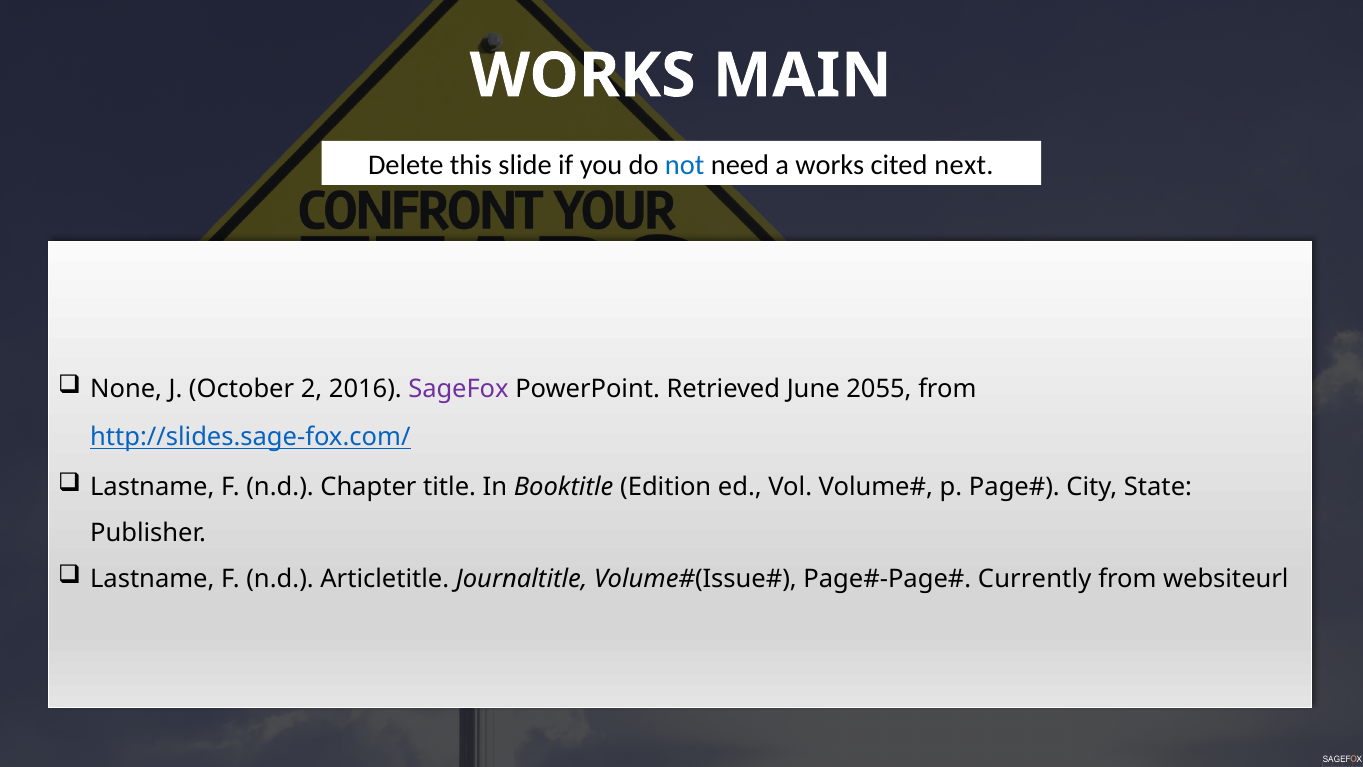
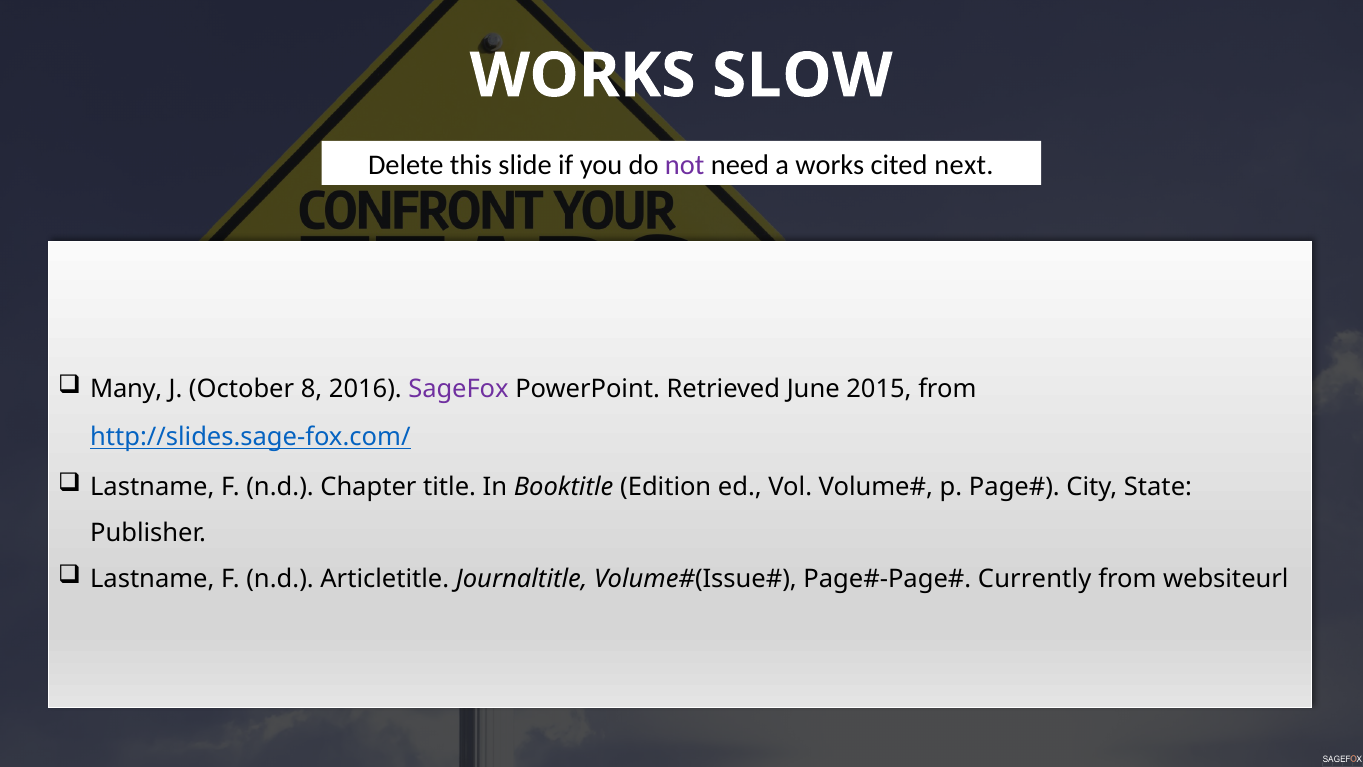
MAIN: MAIN -> SLOW (802, 76)
not colour: blue -> purple (685, 165)
None: None -> Many (126, 389)
2: 2 -> 8 (312, 389)
2055: 2055 -> 2015 (879, 389)
